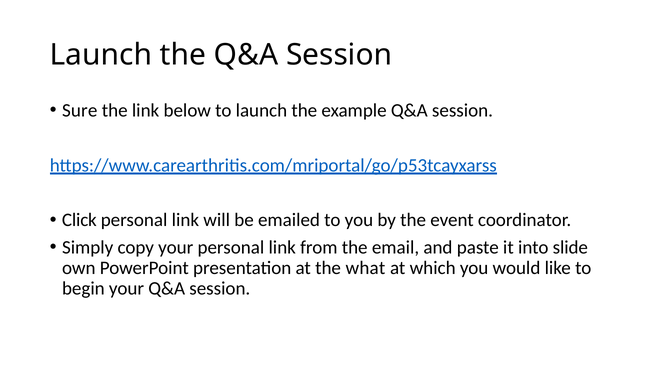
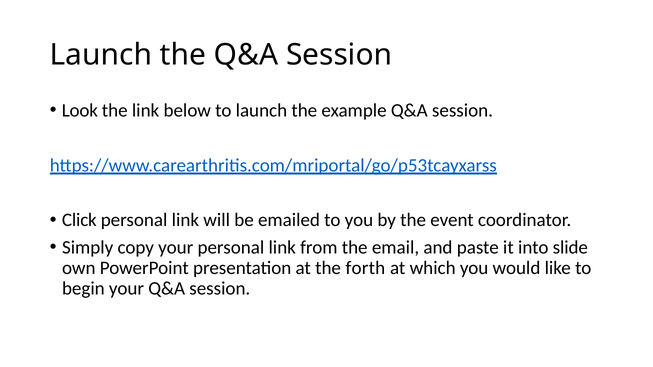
Sure: Sure -> Look (80, 110)
what: what -> forth (365, 268)
